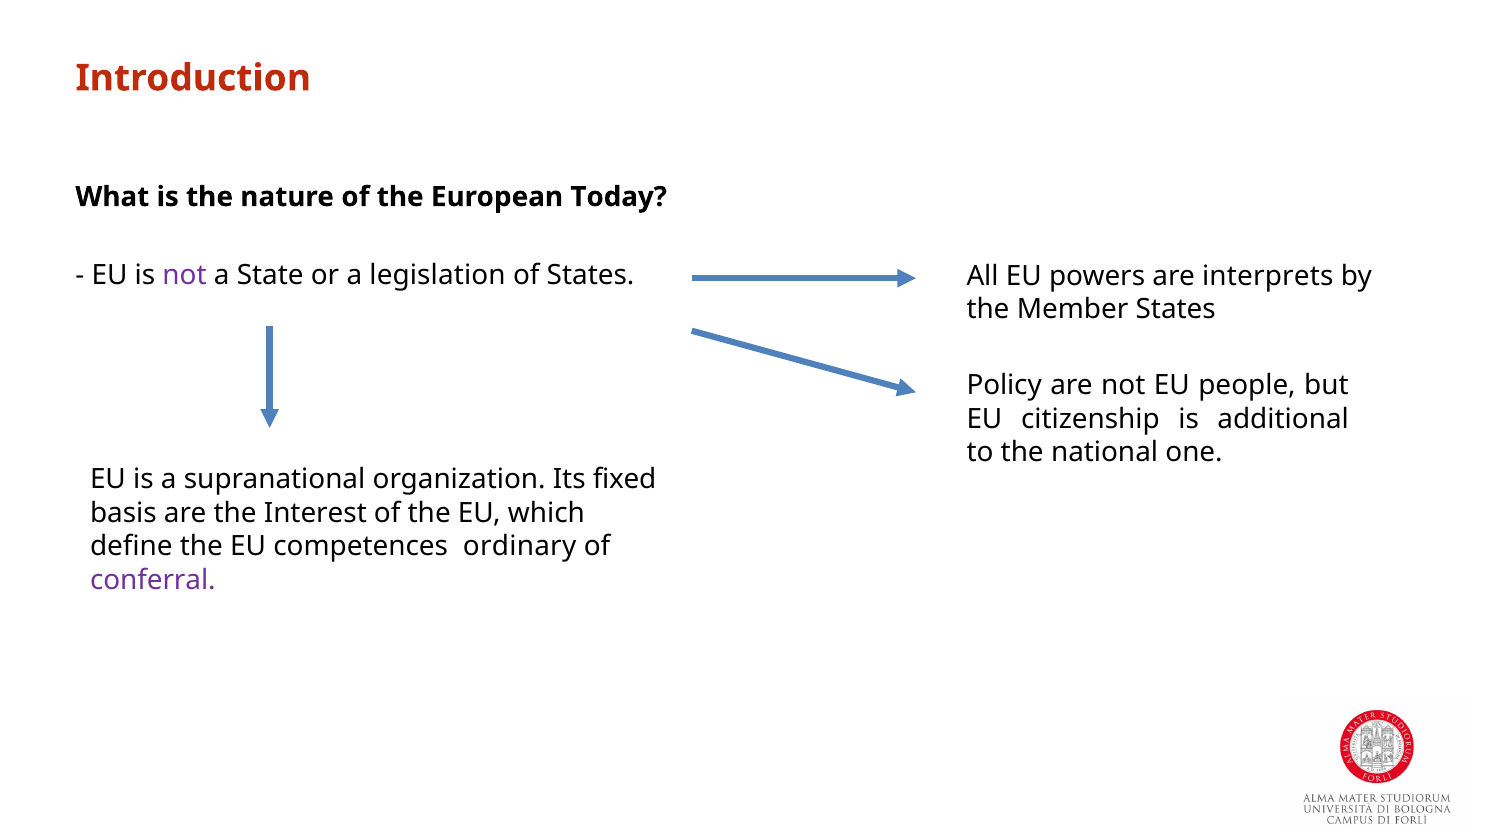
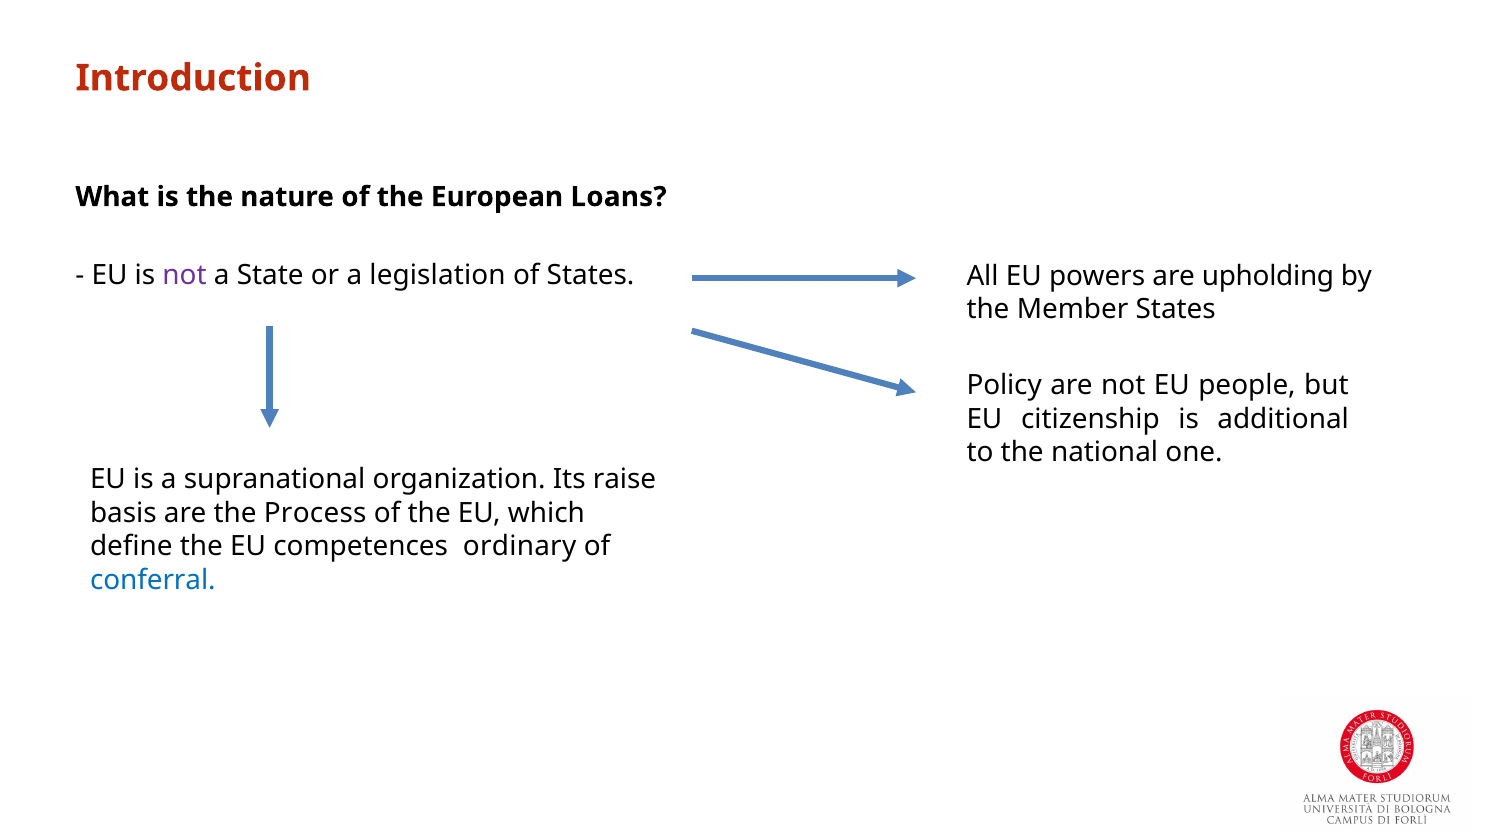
Today: Today -> Loans (619, 197)
interprets: interprets -> upholding (1268, 276)
fixed: fixed -> raise (624, 479)
Interest: Interest -> Process (315, 513)
conferral colour: purple -> blue (153, 580)
